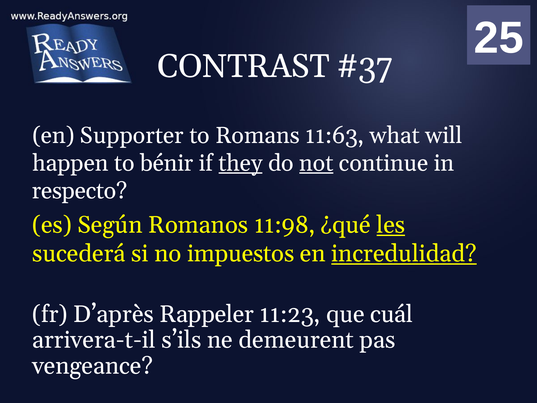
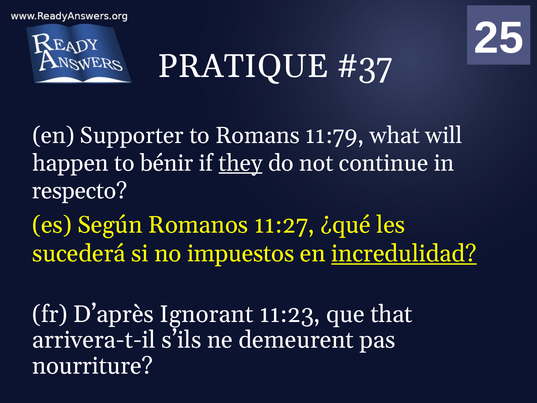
CONTRAST: CONTRAST -> PRATIQUE (243, 66)
11:63: 11:63 -> 11:79 (335, 135)
not underline: present -> none (316, 163)
11:98: 11:98 -> 11:27 (284, 225)
les underline: present -> none (391, 225)
Rappeler: Rappeler -> Ignorant (207, 314)
cuál: cuál -> that (391, 314)
vengeance: vengeance -> nourriture (93, 366)
